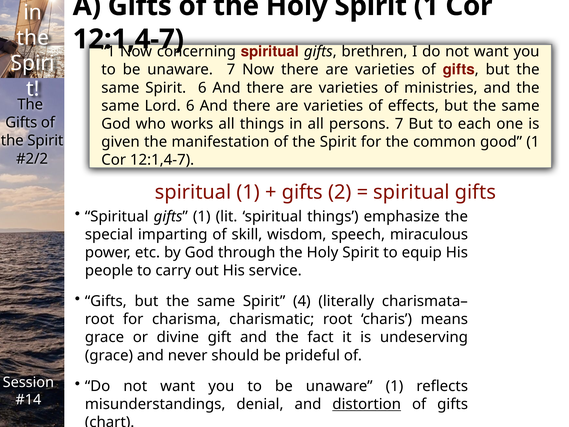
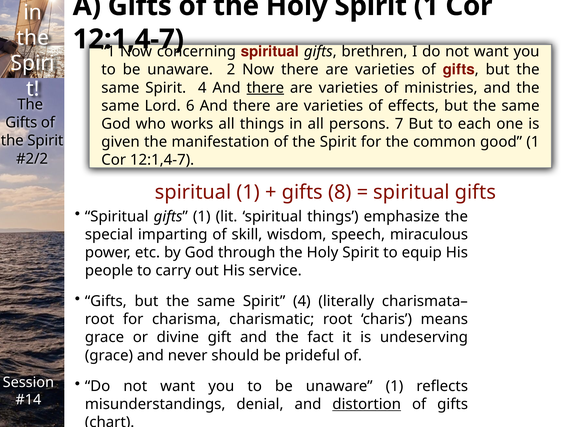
unaware 7: 7 -> 2 (231, 70)
6: 6 -> 4 (202, 88)
there underline: none -> present (265, 88)
2: 2 -> 8 (340, 192)
